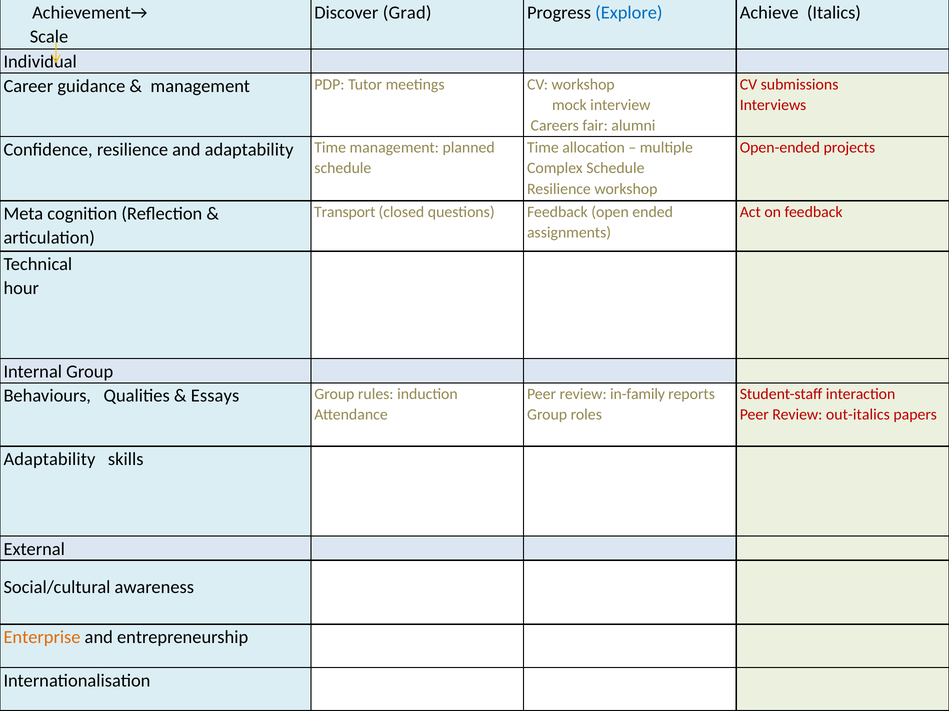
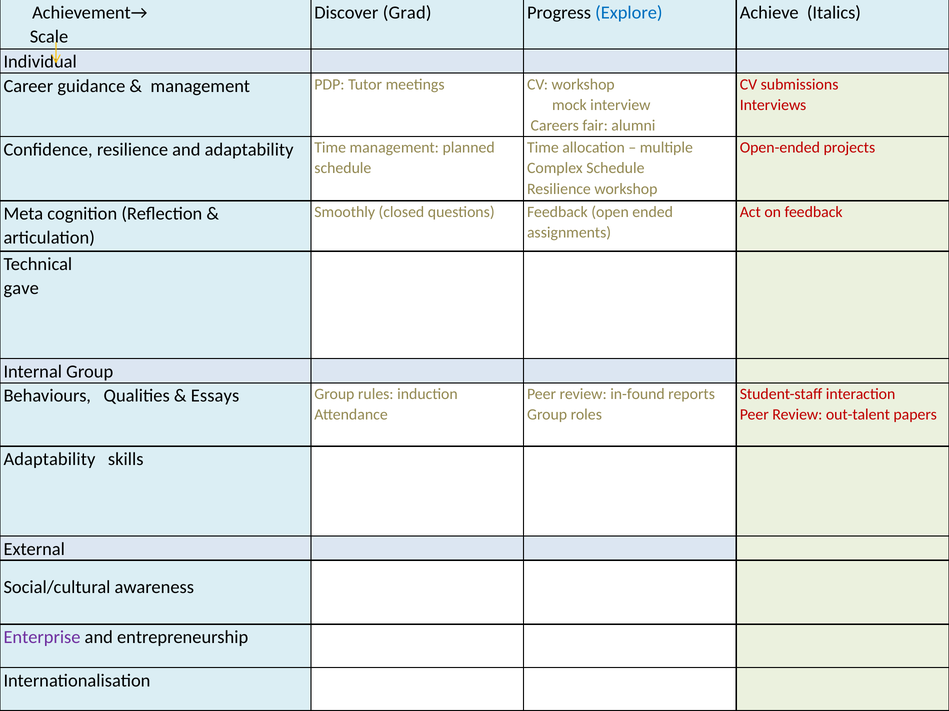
Transport: Transport -> Smoothly (345, 212)
hour: hour -> gave (21, 289)
in-family: in-family -> in-found (638, 394)
out-italics: out-italics -> out-talent (858, 415)
Enterprise colour: orange -> purple (42, 638)
